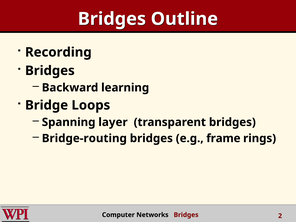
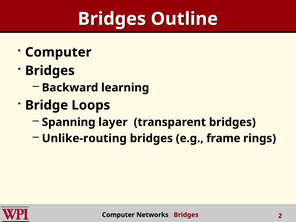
Recording: Recording -> Computer (58, 52)
Bridge-routing: Bridge-routing -> Unlike-routing (84, 138)
